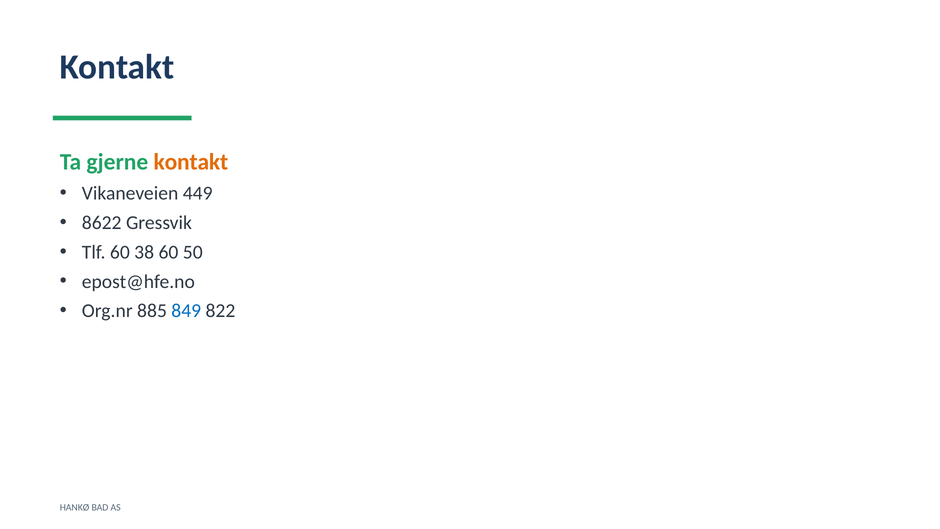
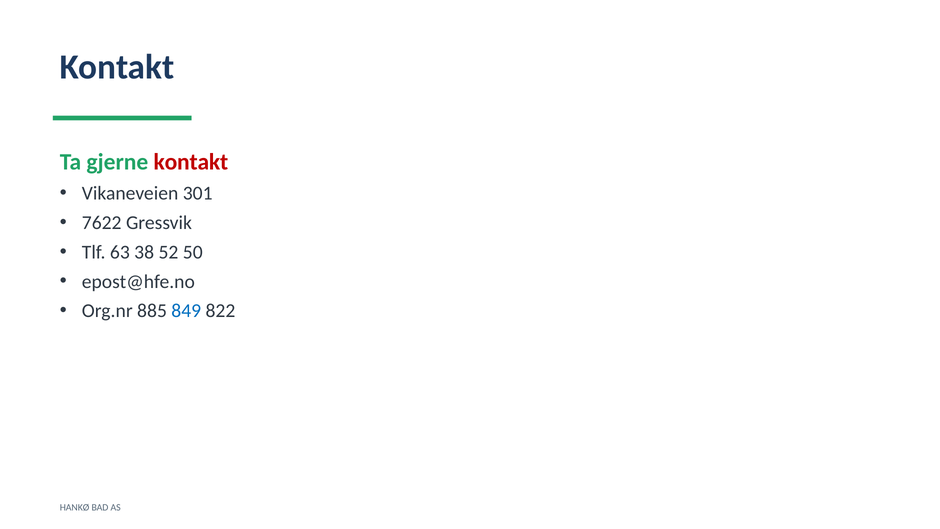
kontakt colour: orange -> red (191, 162)
449: 449 -> 301 (198, 193)
8622: 8622 -> 7622 (102, 223)
Tlf 60: 60 -> 63 (120, 252)
38 60: 60 -> 52 (168, 252)
